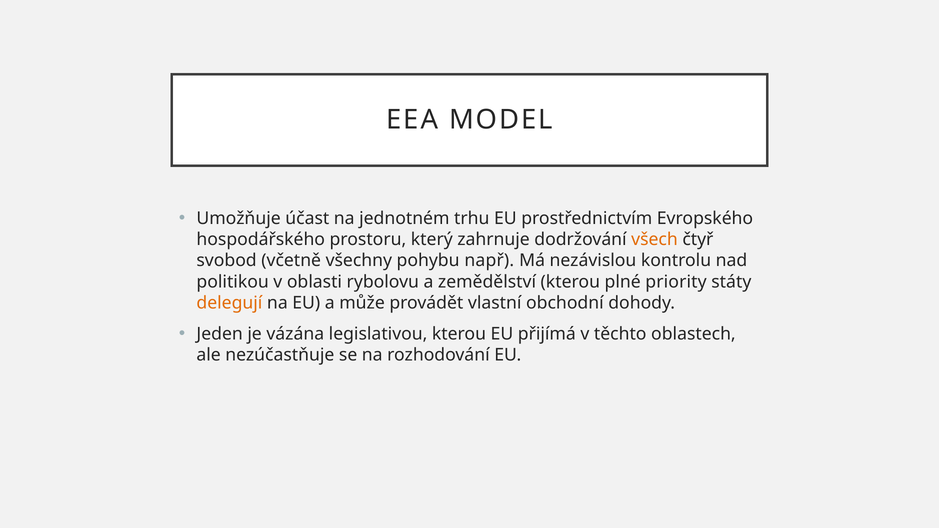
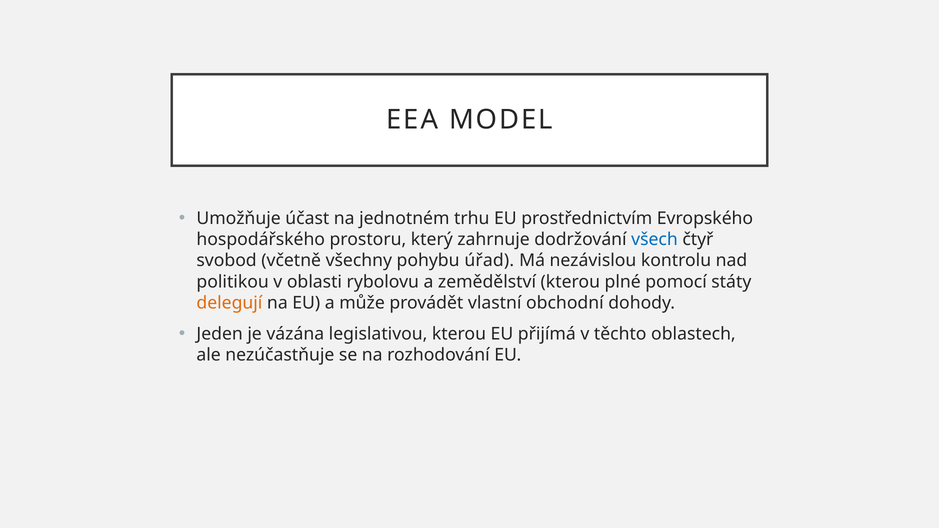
všech colour: orange -> blue (655, 240)
např: např -> úřad (489, 261)
priority: priority -> pomocí (676, 282)
